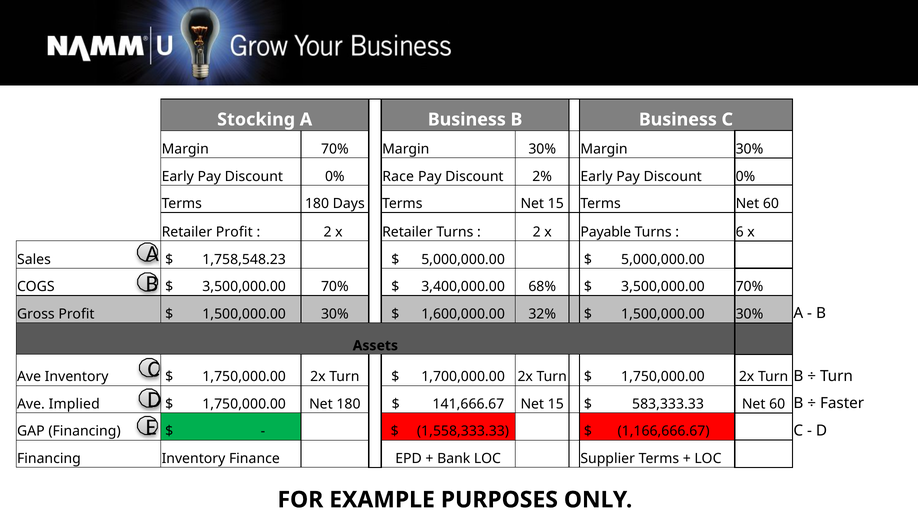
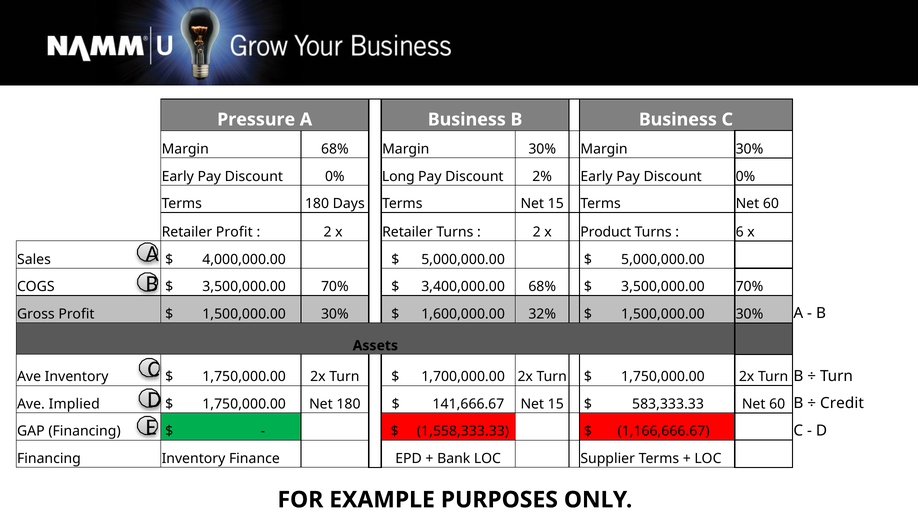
Stocking: Stocking -> Pressure (256, 119)
Margin 70%: 70% -> 68% (335, 149)
Race: Race -> Long (398, 176)
Payable: Payable -> Product (606, 232)
1,758,548.23: 1,758,548.23 -> 4,000,000.00 (244, 259)
Faster: Faster -> Credit (842, 403)
